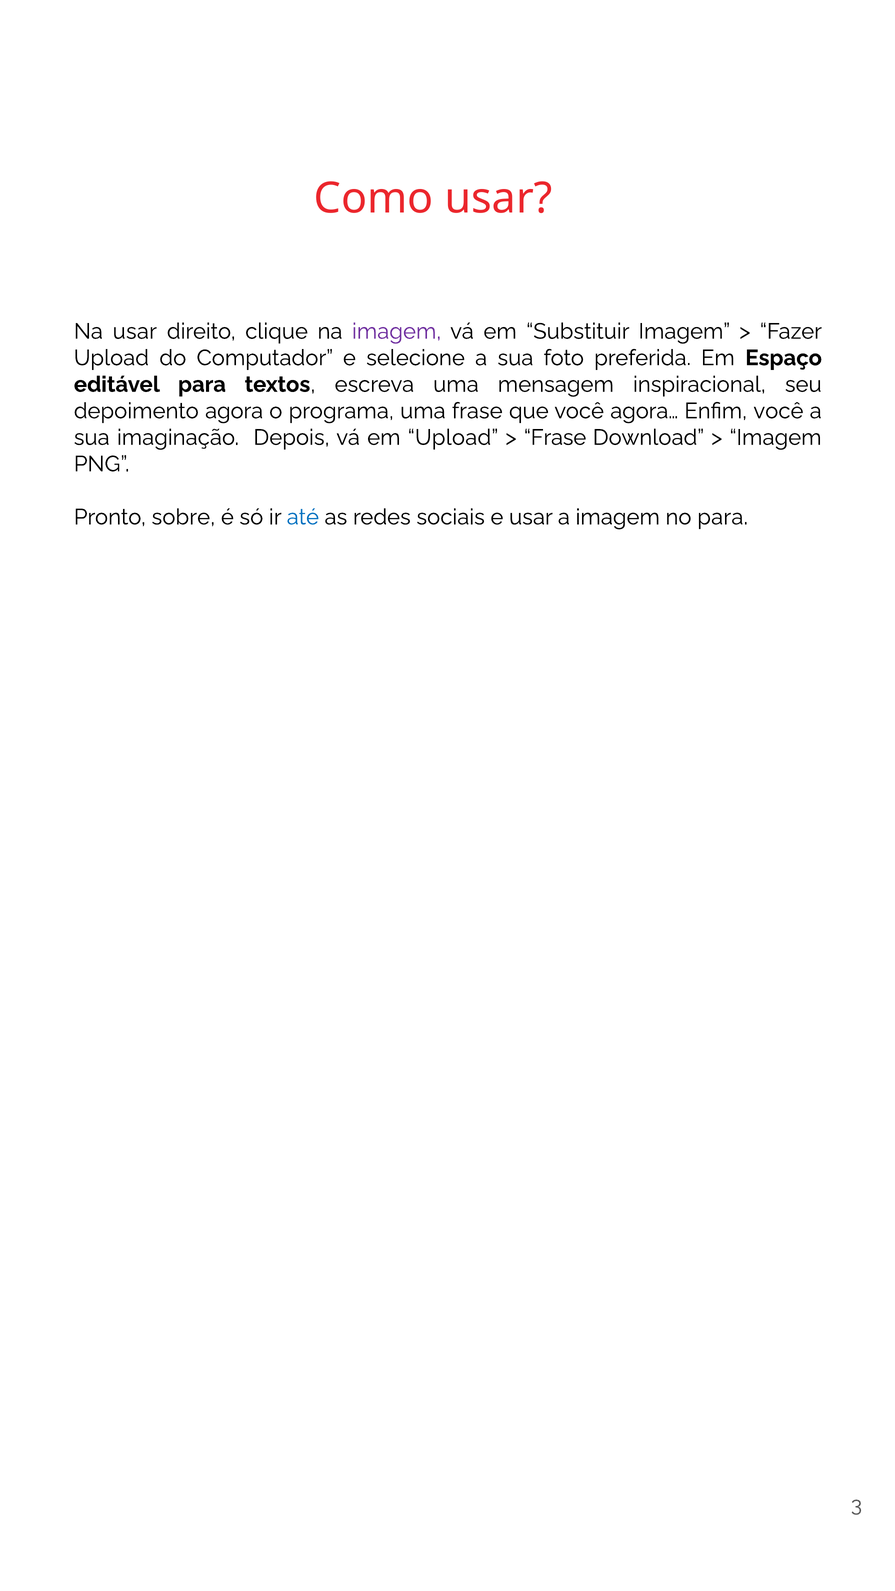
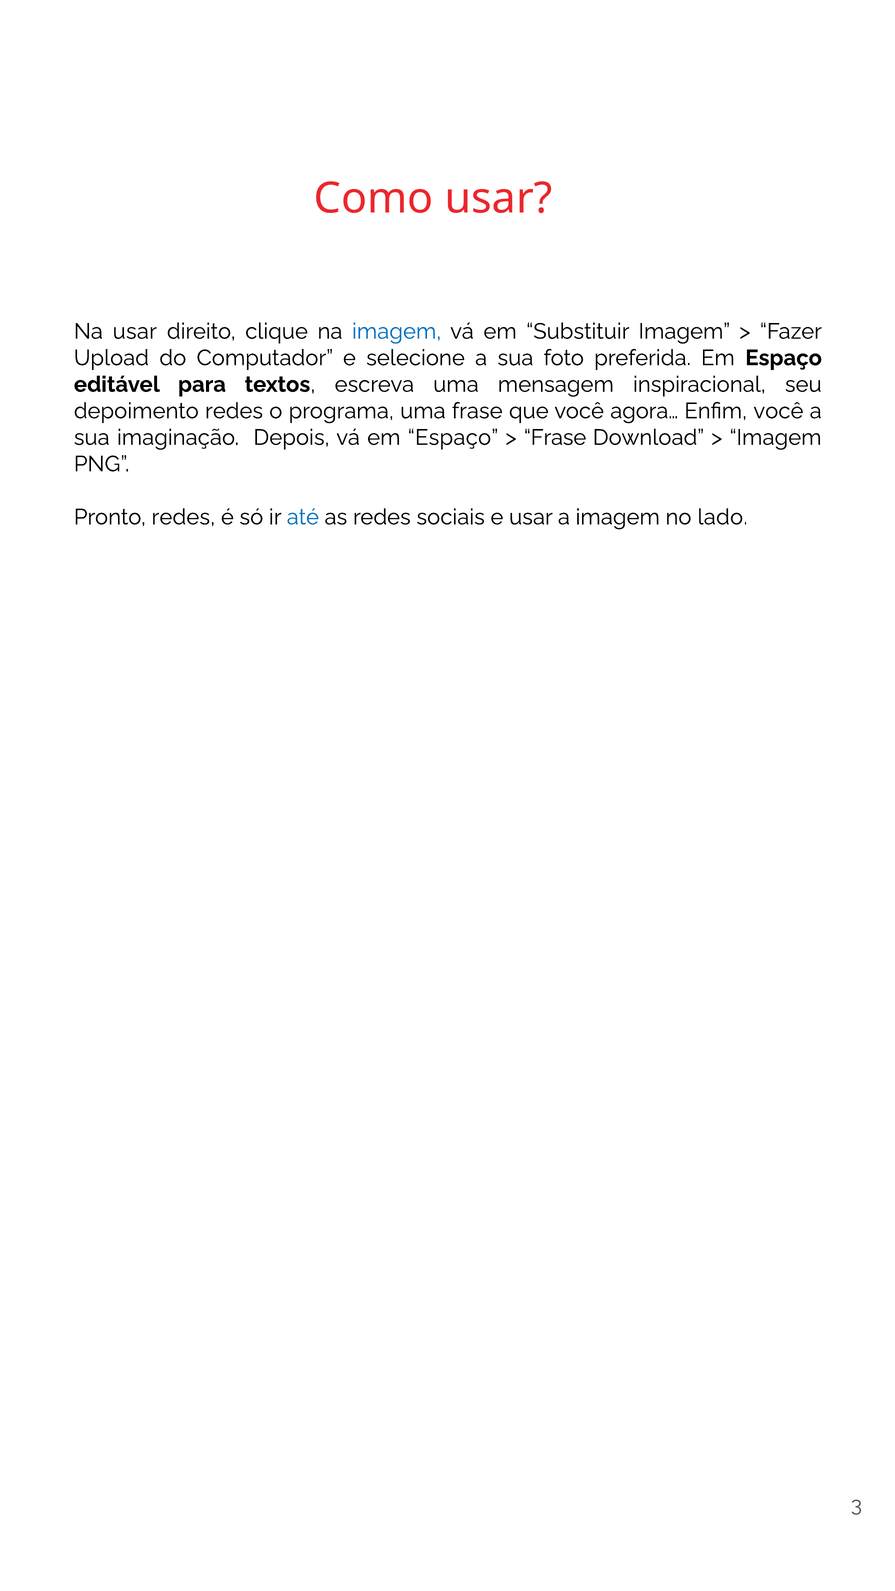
imagem colour: purple -> blue (397, 331)
depoimento agora: agora -> redes (234, 411)
vá em Upload: Upload -> Espaço (453, 438)
Pronto sobre: sobre -> redes (183, 517)
no para: para -> lado (723, 517)
